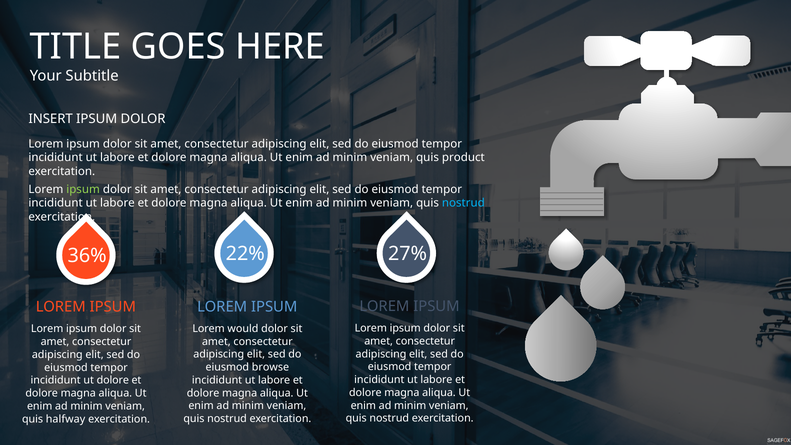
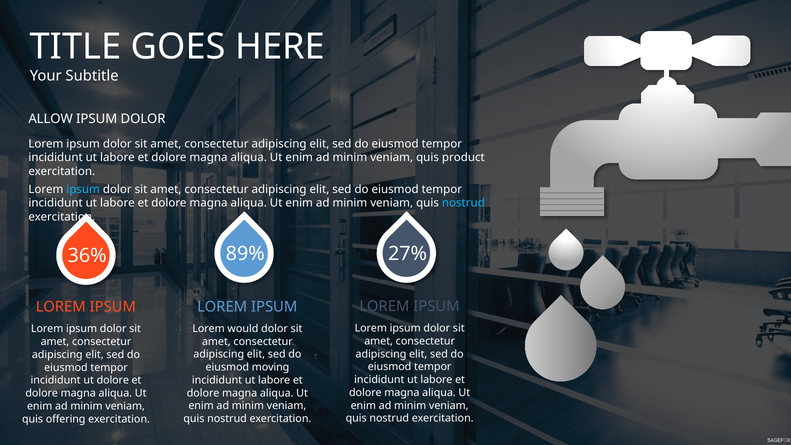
INSERT: INSERT -> ALLOW (51, 119)
ipsum colour: light green -> light blue (83, 189)
22%: 22% -> 89% (245, 253)
browse: browse -> moving (271, 367)
halfway: halfway -> offering (66, 419)
